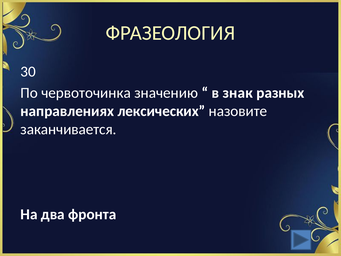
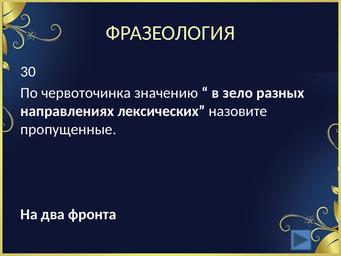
знак: знак -> зело (238, 93)
заканчивается: заканчивается -> пропущенные (68, 129)
